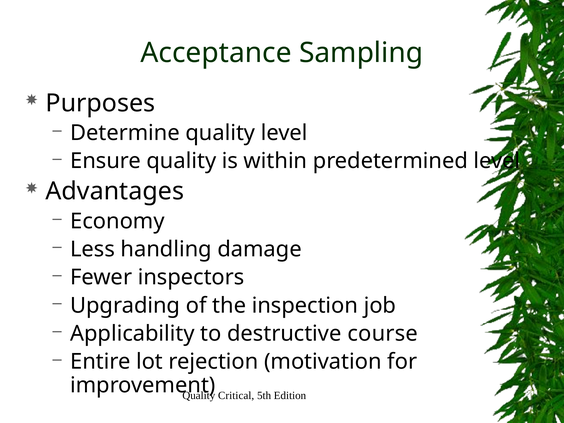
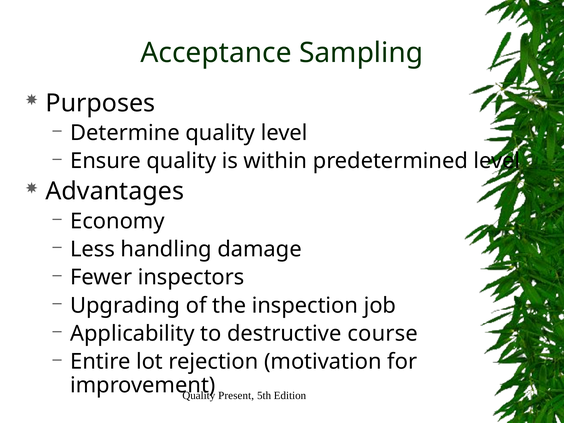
Critical: Critical -> Present (236, 396)
